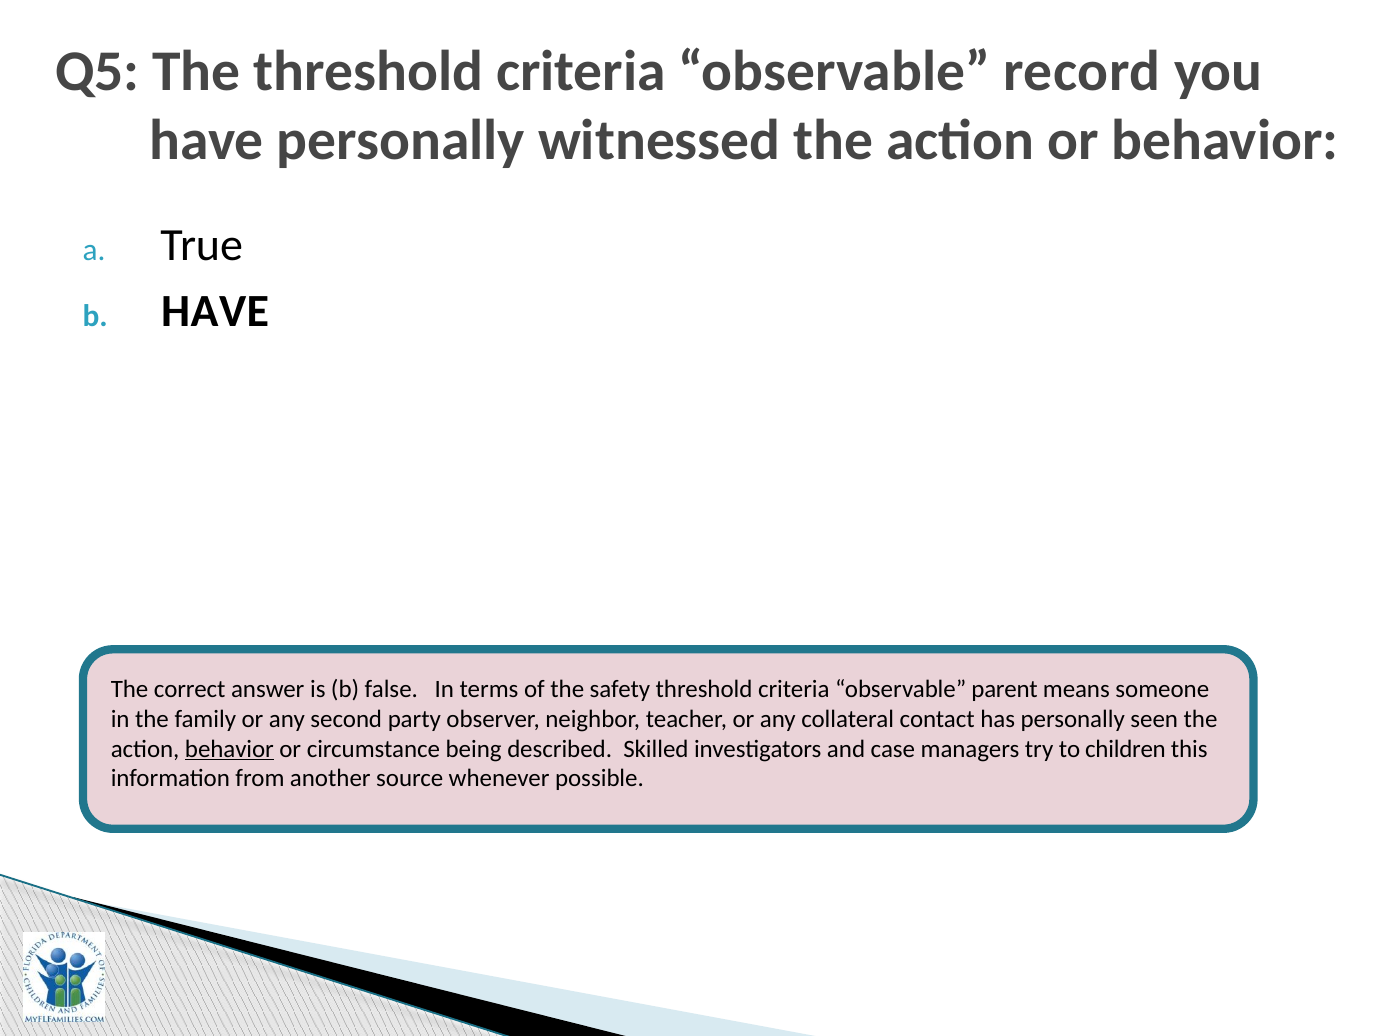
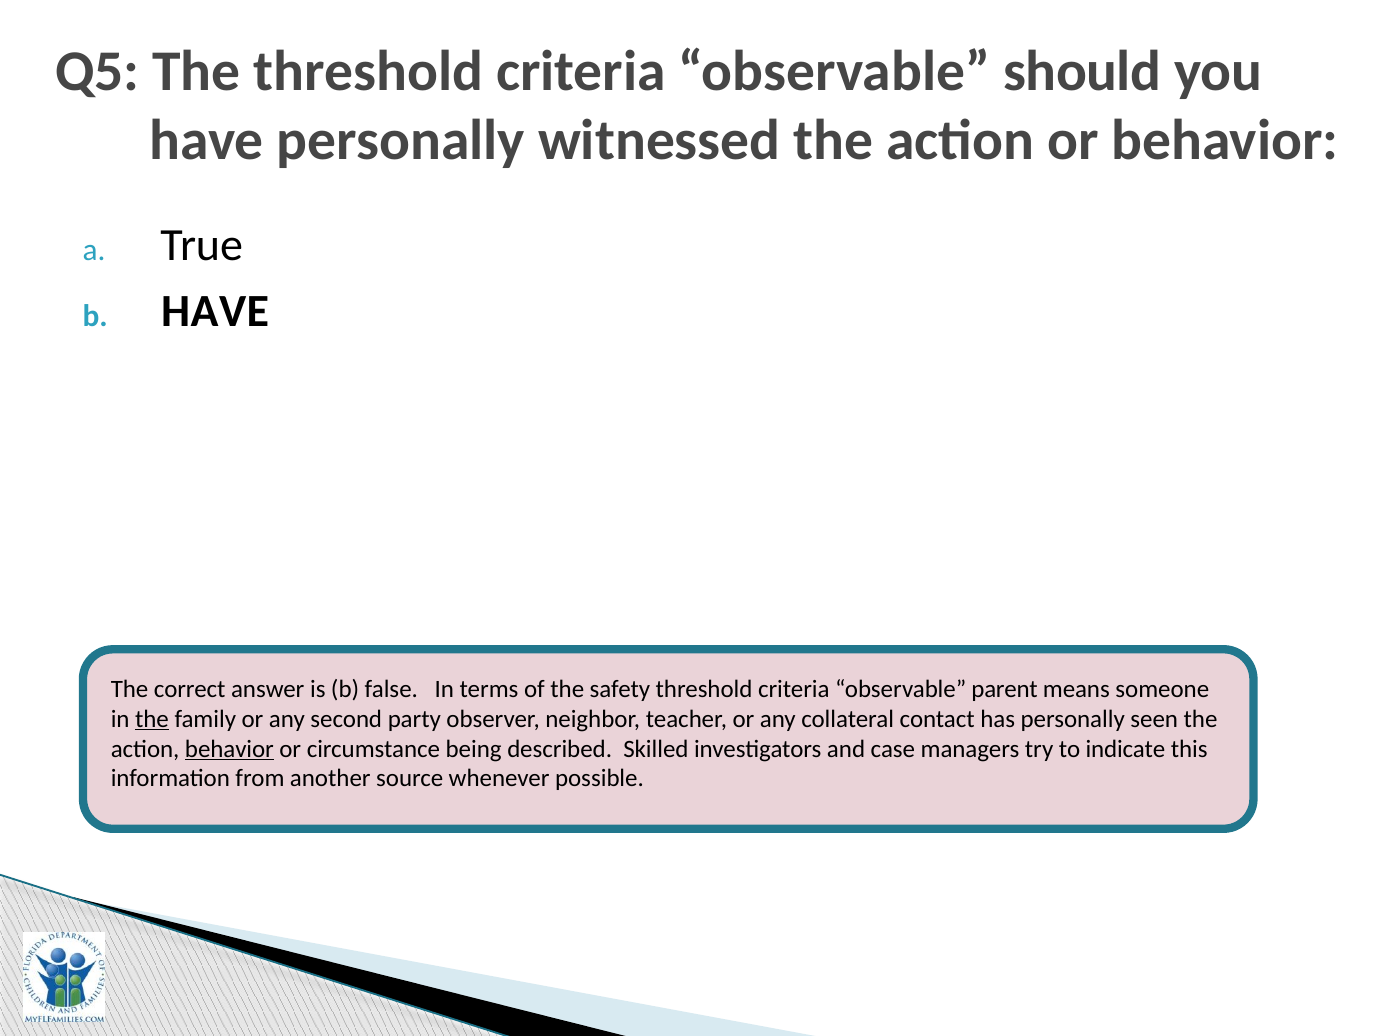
record: record -> should (1082, 71)
the underline: none -> present (152, 719)
children: children -> indicate (1125, 749)
